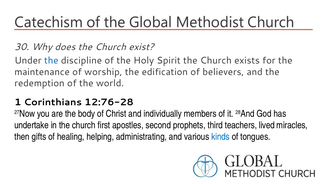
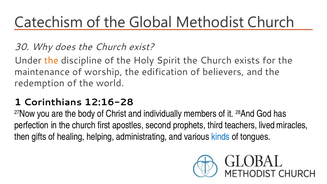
the colour: blue -> orange (51, 60)
12:76-28: 12:76-28 -> 12:16-28 (109, 102)
undertake: undertake -> perfection (31, 125)
